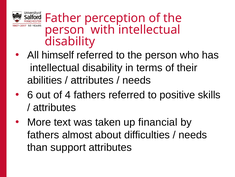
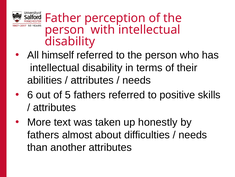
4: 4 -> 5 (68, 95)
financial: financial -> honestly (158, 122)
support: support -> another (68, 147)
